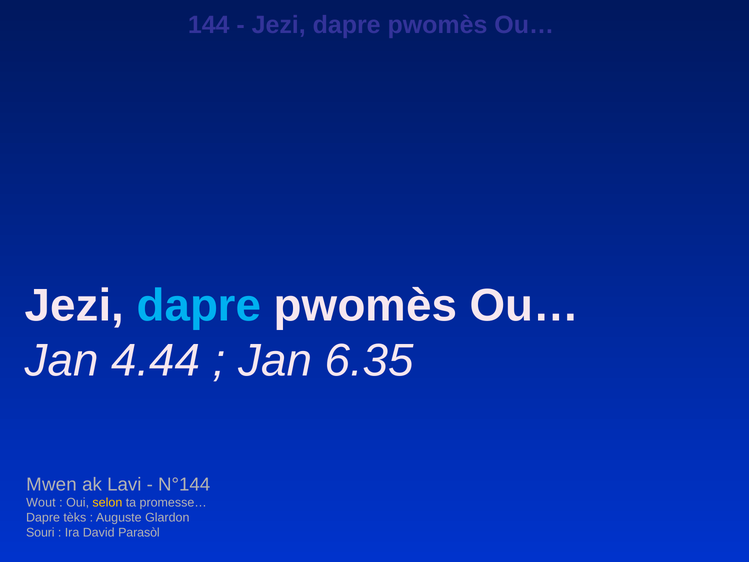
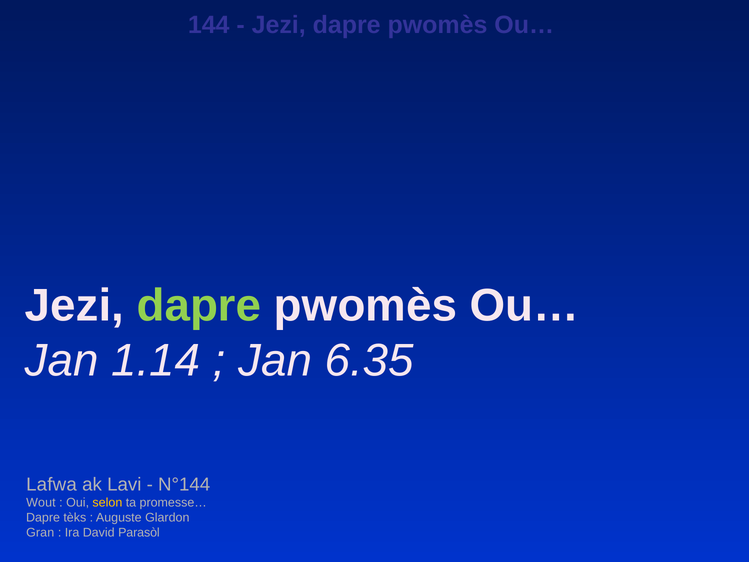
dapre colour: light blue -> light green (199, 305)
4.44: 4.44 -> 1.14 (156, 360)
Mwen: Mwen -> Lafwa (51, 484)
Souri: Souri -> Gran (40, 533)
